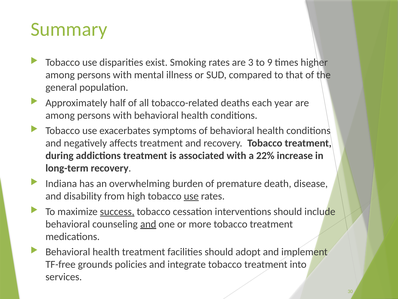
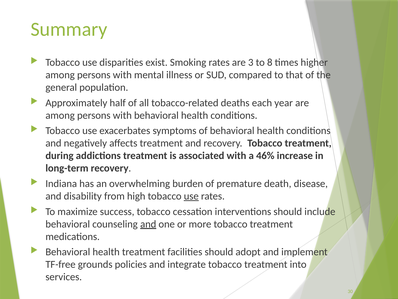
9: 9 -> 8 (270, 62)
22%: 22% -> 46% (265, 155)
success underline: present -> none (117, 211)
